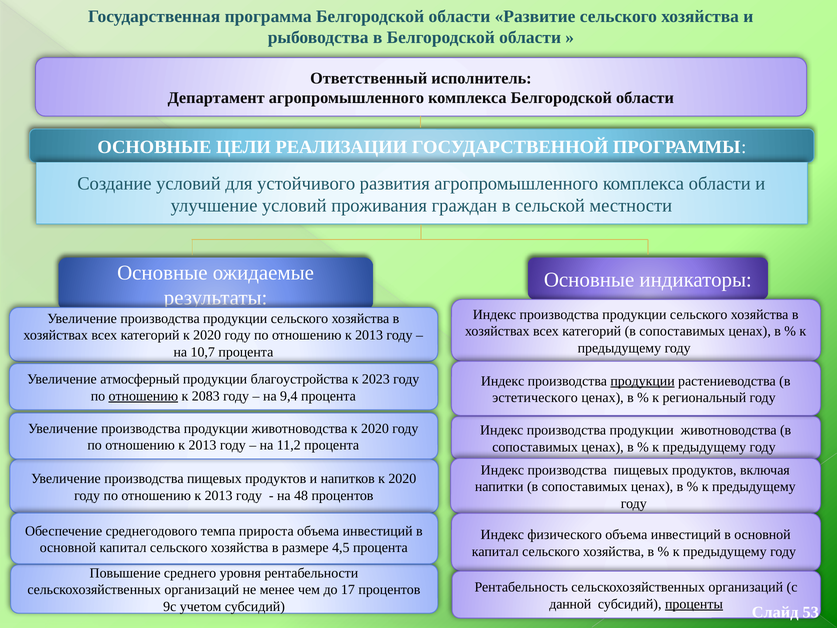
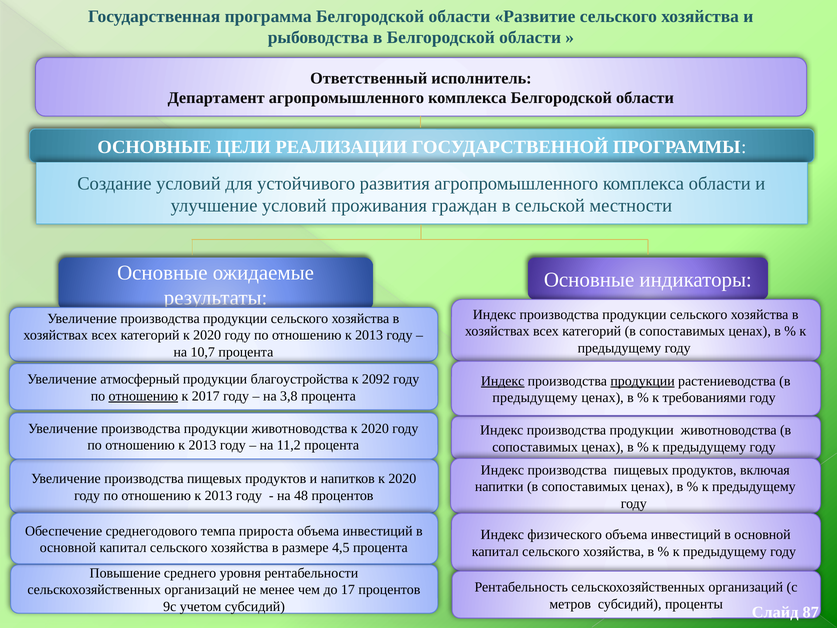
2023: 2023 -> 2092 (376, 379)
Индекс underline: none -> present (503, 381)
2083: 2083 -> 2017 (206, 396)
9,4: 9,4 -> 3,8 (289, 396)
эстетического: эстетического -> предыдущему (535, 398)
региональный: региональный -> требованиями (704, 398)
данной: данной -> метров (570, 604)
проценты underline: present -> none (694, 604)
53: 53 -> 87 (811, 612)
